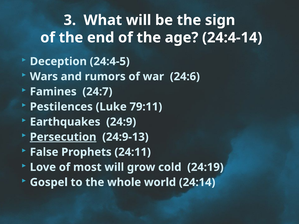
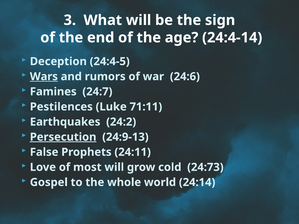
Wars underline: none -> present (44, 77)
79:11: 79:11 -> 71:11 (146, 107)
24:9: 24:9 -> 24:2 (121, 122)
24:19: 24:19 -> 24:73 (205, 167)
